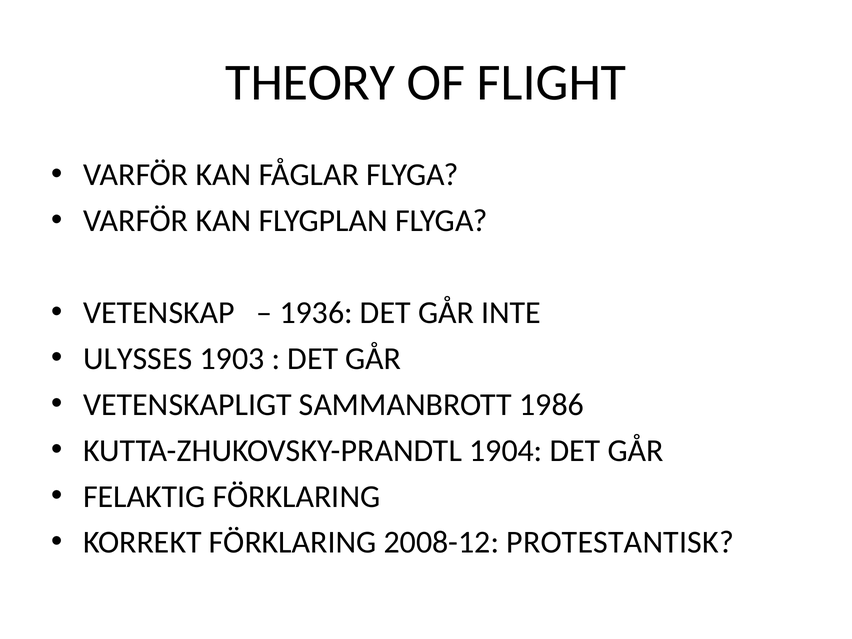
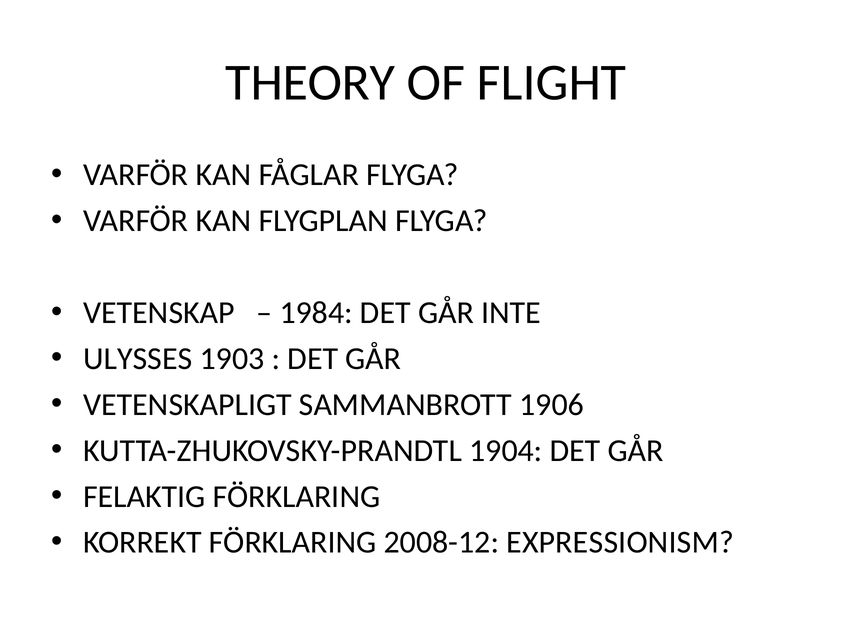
1936: 1936 -> 1984 (316, 313)
1986: 1986 -> 1906 (552, 405)
PROTESTANTISK: PROTESTANTISK -> EXPRESSIONISM (620, 542)
